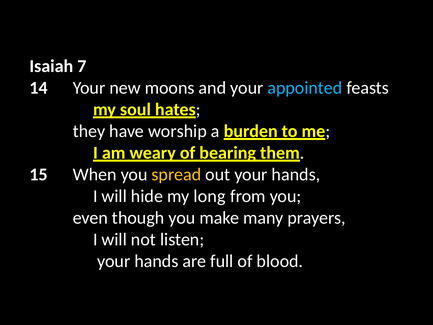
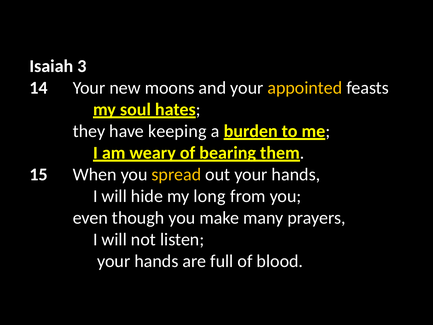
7: 7 -> 3 (82, 66)
appointed colour: light blue -> yellow (305, 88)
worship: worship -> keeping (177, 131)
